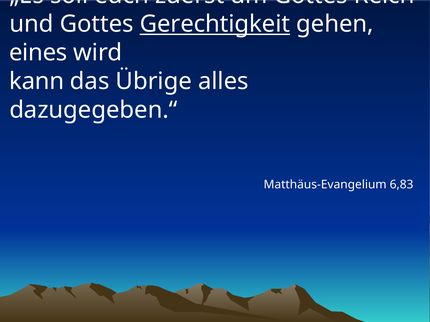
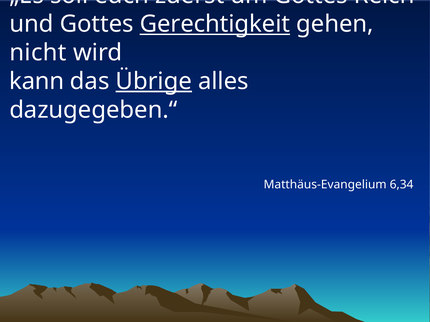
eines: eines -> nicht (38, 53)
Übrige underline: none -> present (154, 81)
6,83: 6,83 -> 6,34 (402, 185)
